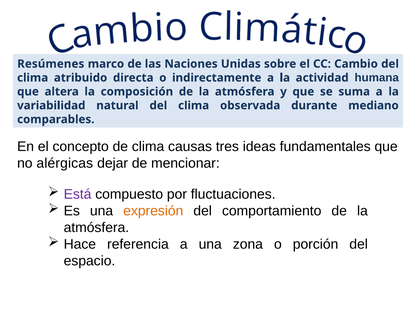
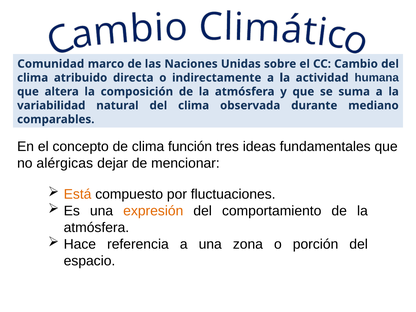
Resúmenes: Resúmenes -> Comunidad (51, 64)
causas: causas -> función (190, 146)
Está colour: purple -> orange (78, 194)
